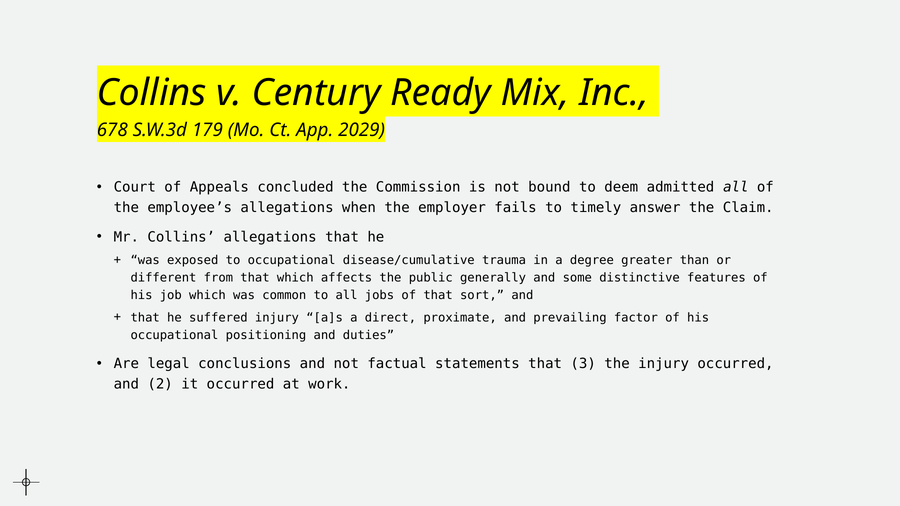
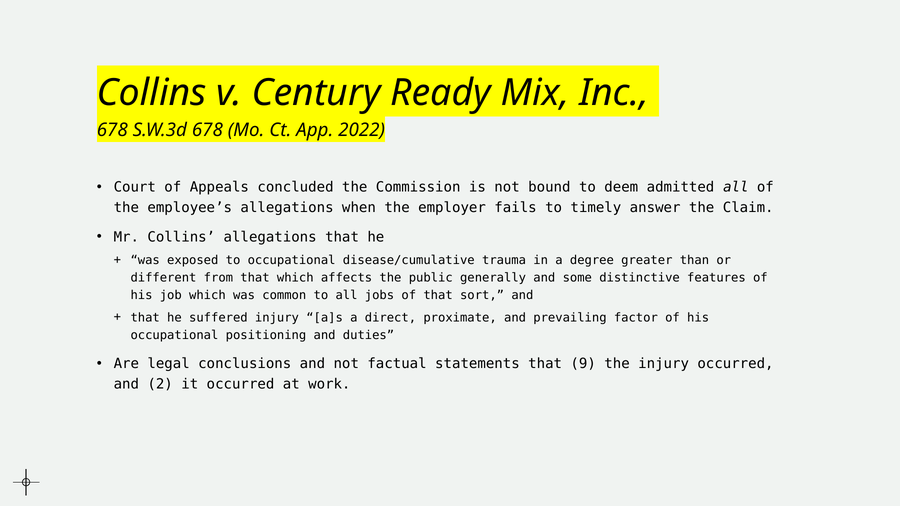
S.W.3d 179: 179 -> 678 (207, 130)
2029: 2029 -> 2022 (362, 130)
3: 3 -> 9 (583, 364)
